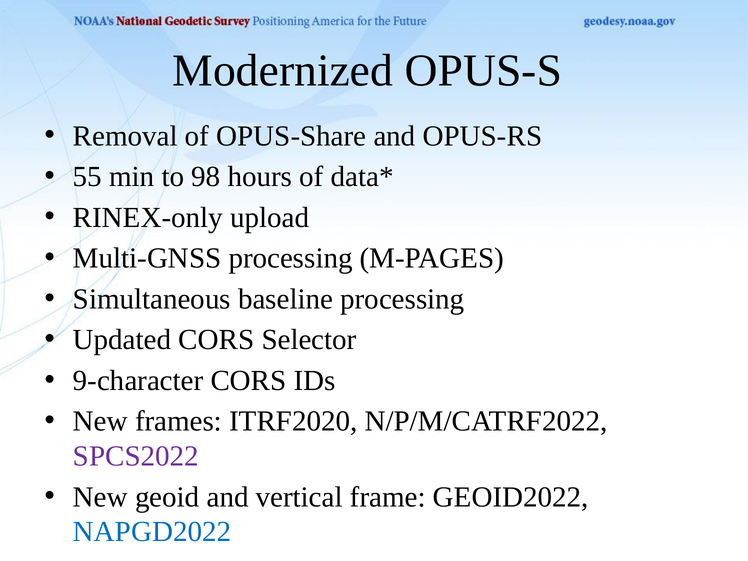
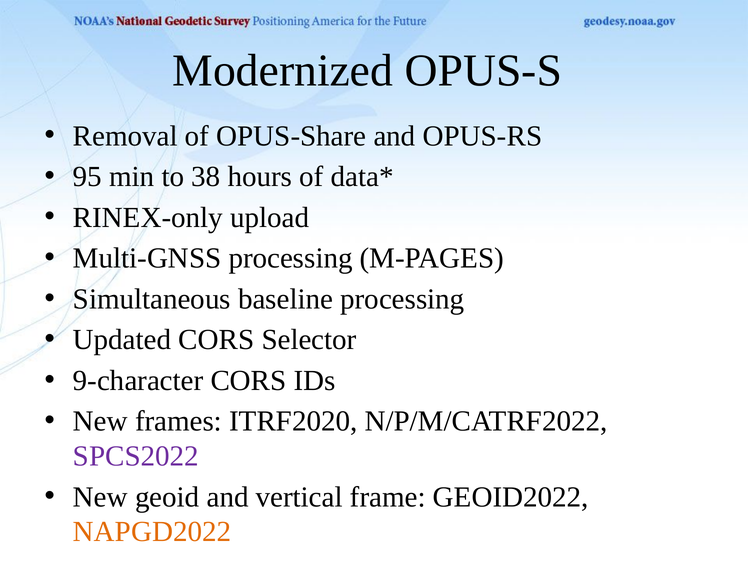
55: 55 -> 95 (87, 177)
98: 98 -> 38 (206, 177)
NAPGD2022 colour: blue -> orange (152, 532)
